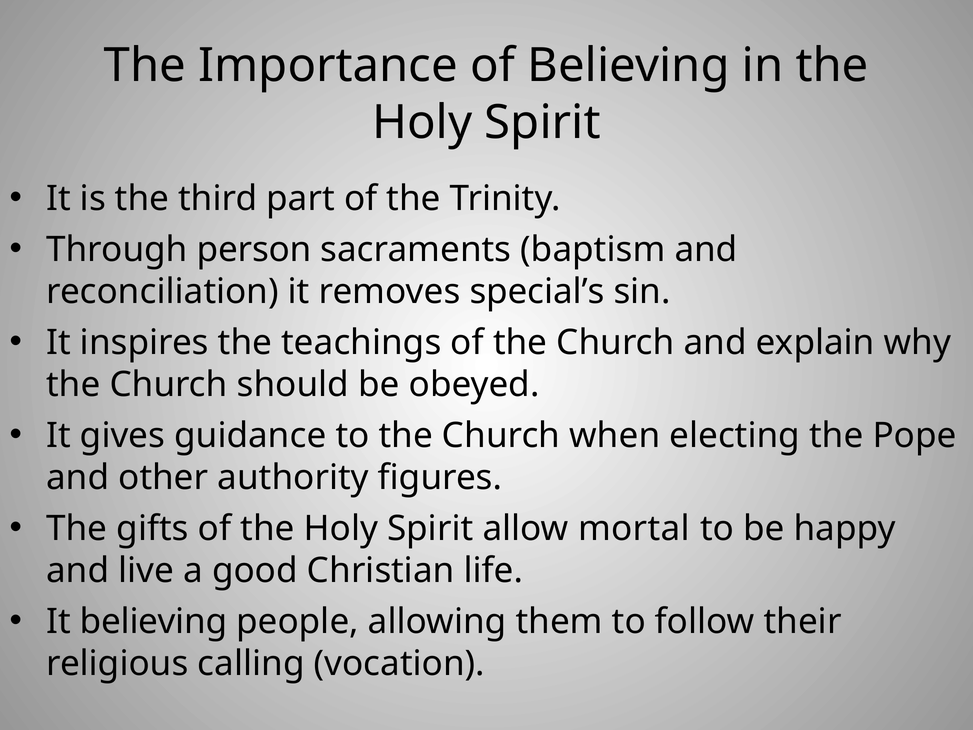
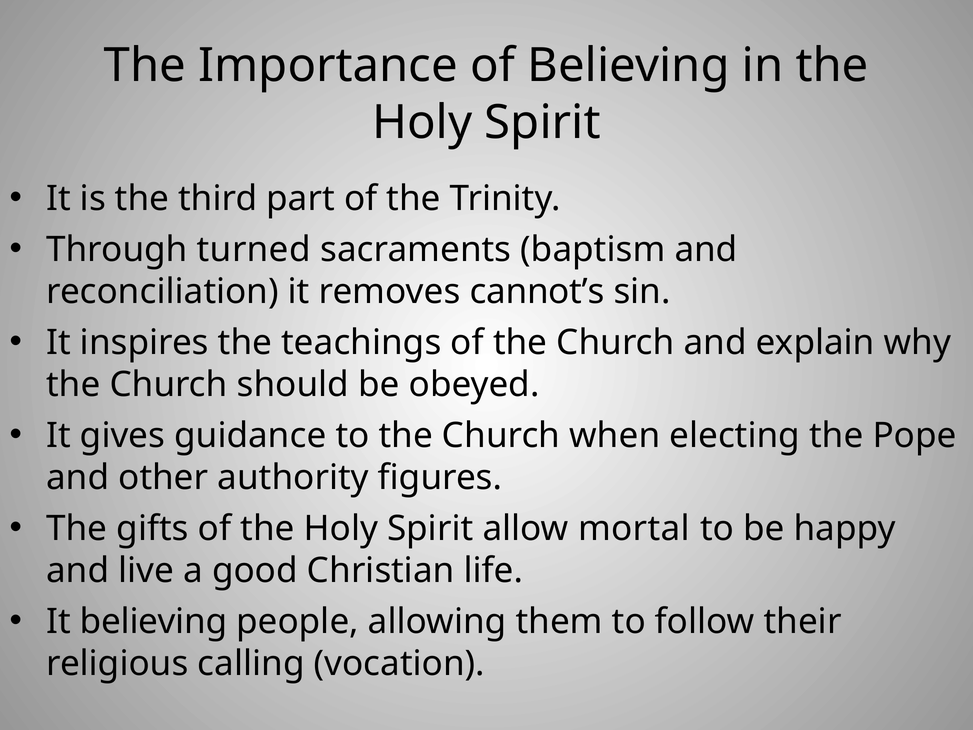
person: person -> turned (254, 249)
special’s: special’s -> cannot’s (537, 292)
